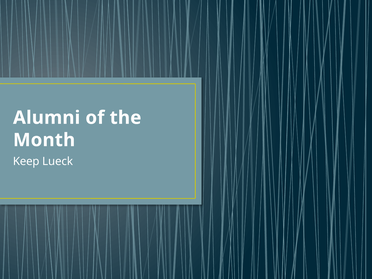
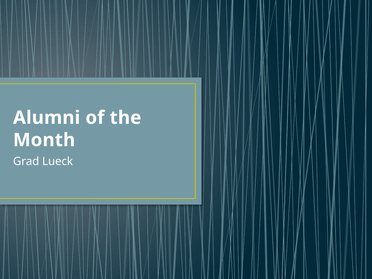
Keep: Keep -> Grad (26, 161)
